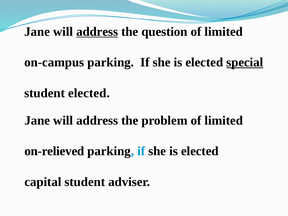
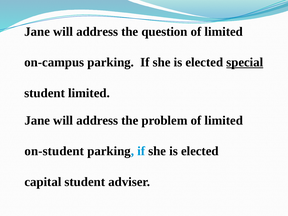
address underline: present -> none (97, 32)
student elected: elected -> limited (89, 93)
on-relieved: on-relieved -> on-student (54, 151)
